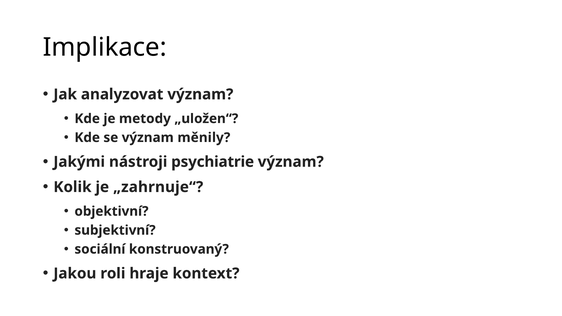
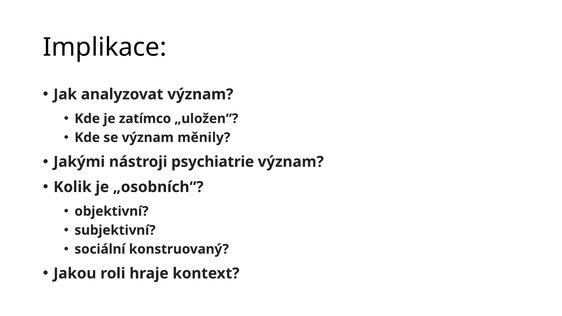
metody: metody -> zatímco (145, 119)
„zahrnuje“: „zahrnuje“ -> „osobních“ (158, 187)
